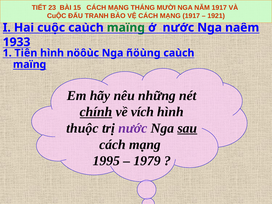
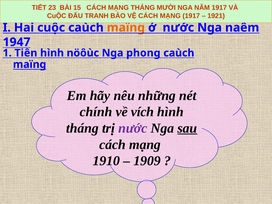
maïng colour: green -> orange (126, 28)
1933: 1933 -> 1947 (17, 42)
ñöùng: ñöùng -> phong (143, 53)
chính underline: present -> none (96, 112)
thuộc: thuộc -> tháng (82, 128)
1995: 1995 -> 1910 (106, 161)
1979: 1979 -> 1909 (147, 161)
